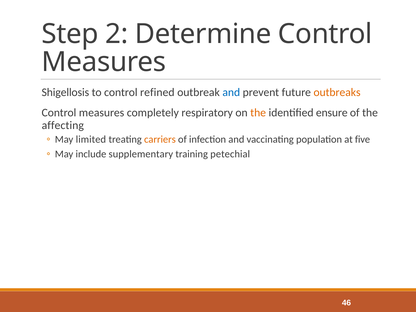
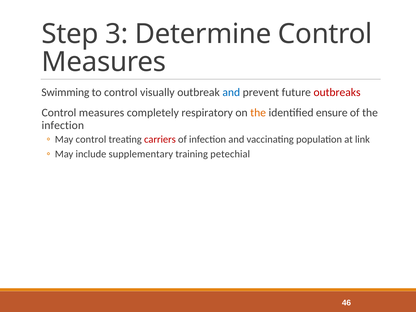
2: 2 -> 3 (117, 34)
Shigellosis: Shigellosis -> Swimming (65, 92)
refined: refined -> visually (157, 92)
outbreaks colour: orange -> red (337, 92)
affecting: affecting -> infection (63, 125)
May limited: limited -> control (91, 139)
carriers colour: orange -> red (160, 139)
five: five -> link (362, 139)
